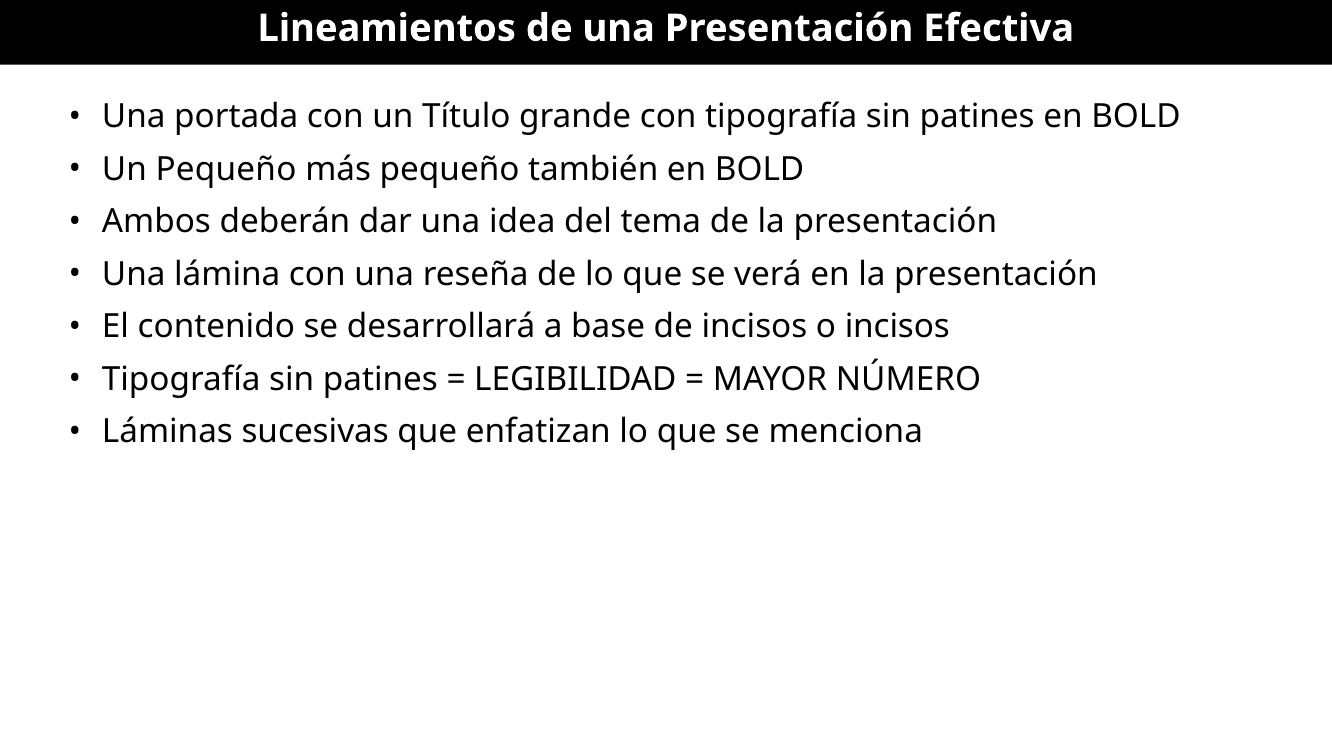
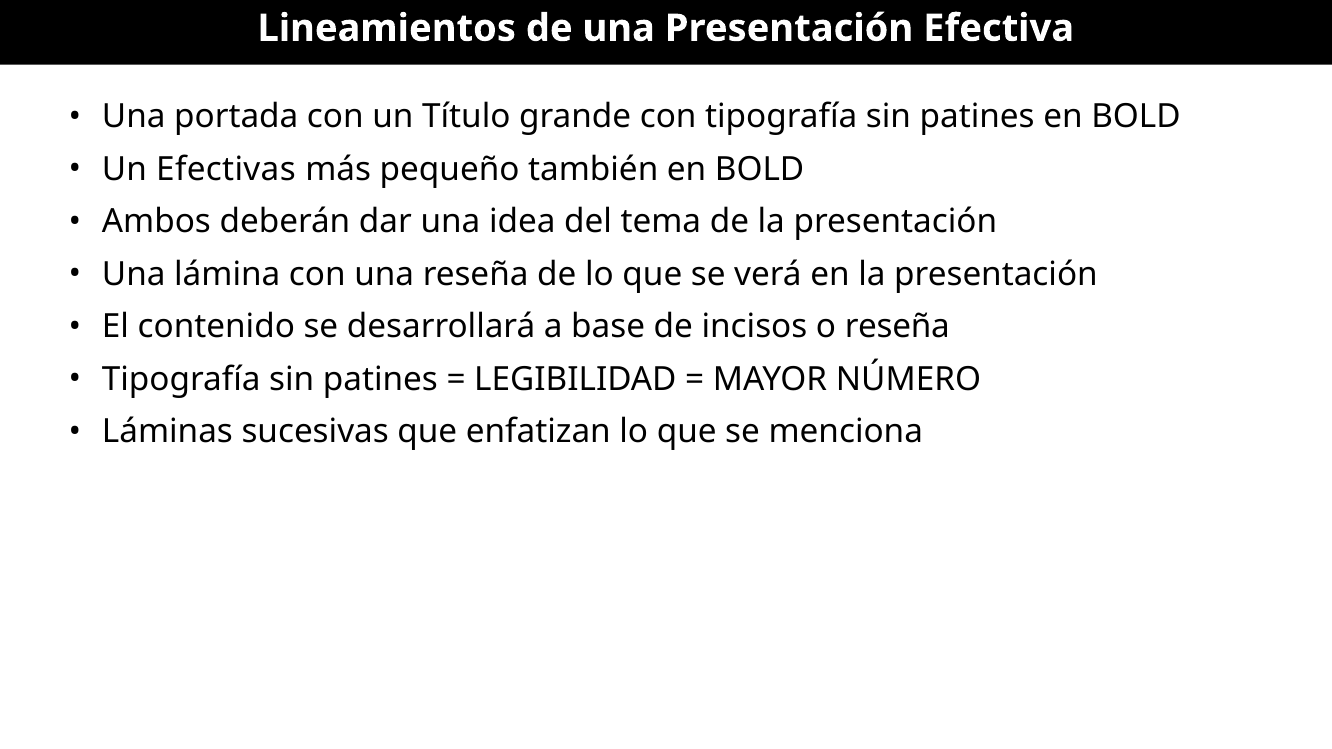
Un Pequeño: Pequeño -> Efectivas (226, 169)
o incisos: incisos -> reseña (897, 327)
